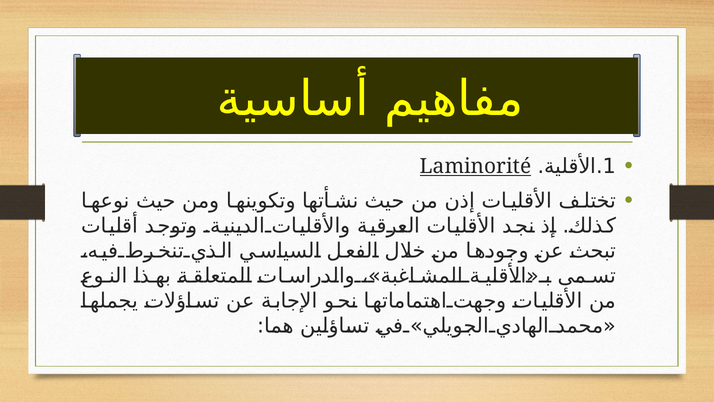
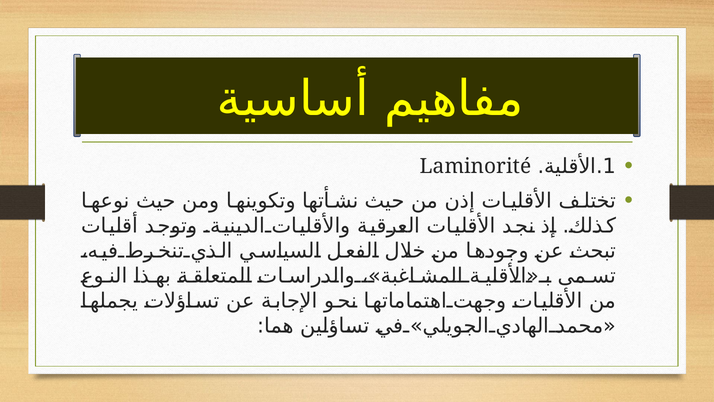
Laminorité underline: present -> none (476, 166)
